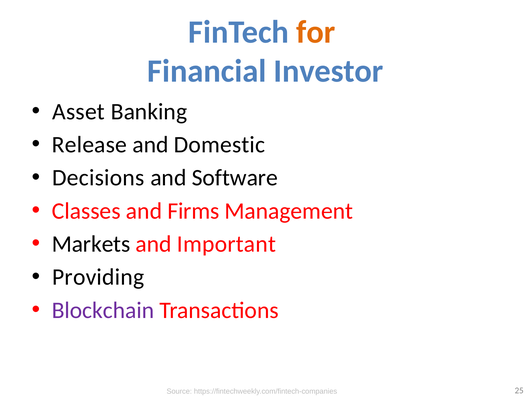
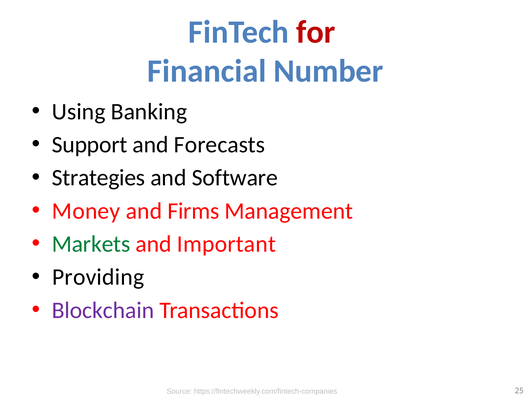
for colour: orange -> red (316, 32)
Investor: Investor -> Number (329, 71)
Asset: Asset -> Using (79, 111)
Release: Release -> Support (90, 144)
Domestic: Domestic -> Forecasts (220, 144)
Decisions: Decisions -> Strategies (98, 177)
Classes: Classes -> Money (86, 211)
Markets colour: black -> green (91, 244)
